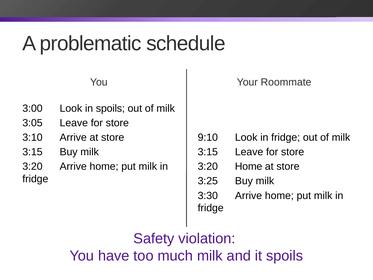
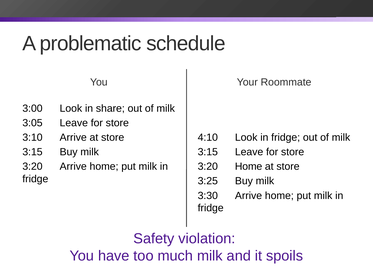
in spoils: spoils -> share (110, 108)
9:10: 9:10 -> 4:10 (208, 137)
